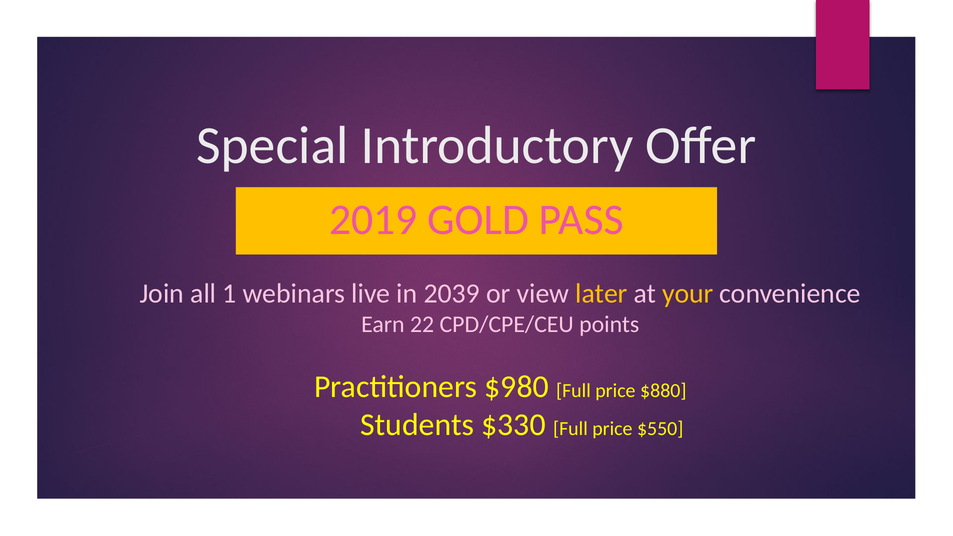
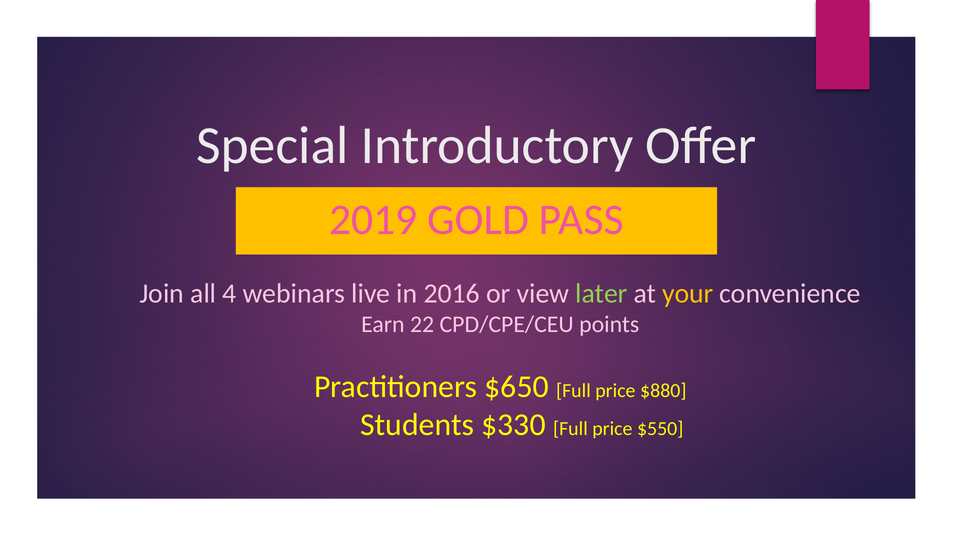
1: 1 -> 4 (229, 294)
2039: 2039 -> 2016 (452, 294)
later colour: yellow -> light green (601, 294)
$980: $980 -> $650 (517, 387)
